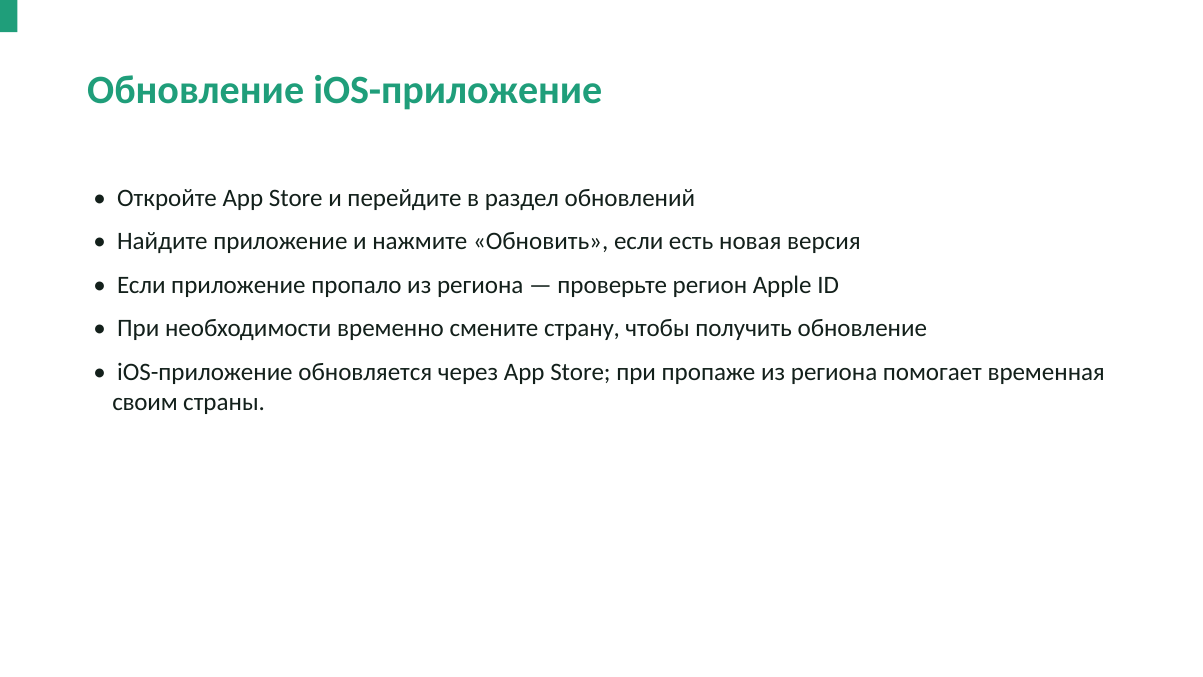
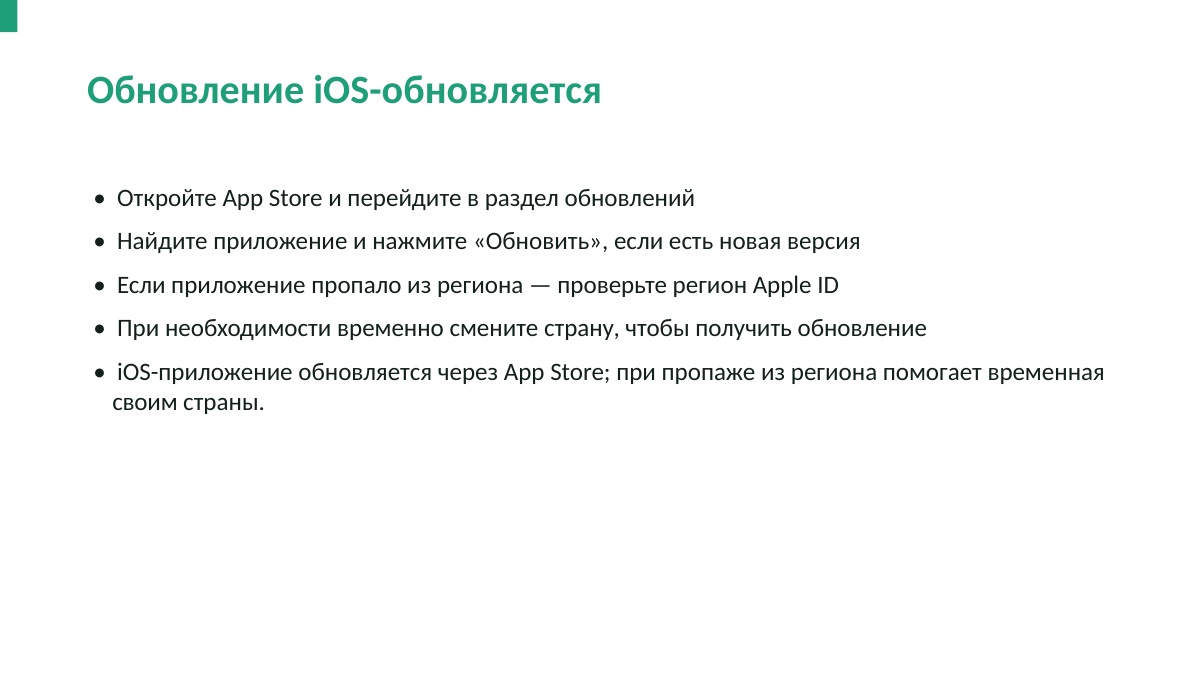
Обновление iOS-приложение: iOS-приложение -> iOS-обновляется (458, 90)
